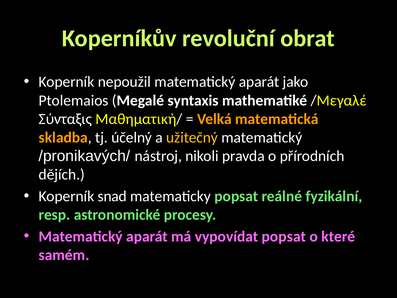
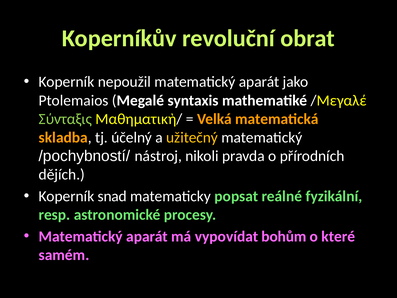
Σύνταξις colour: white -> light green (65, 119)
/pronikavých/: /pronikavých/ -> /pochybností/ (84, 156)
vypovídat popsat: popsat -> bohům (284, 236)
